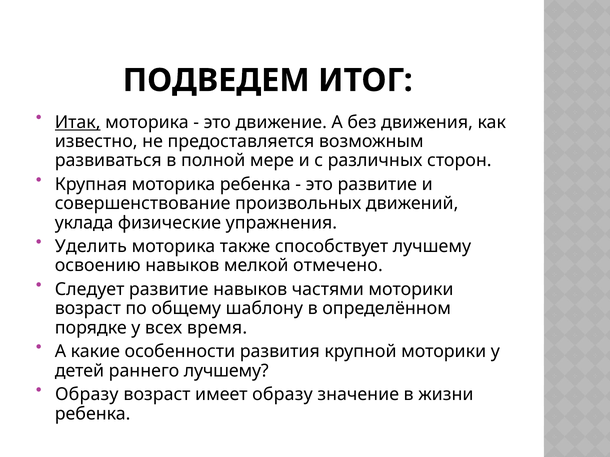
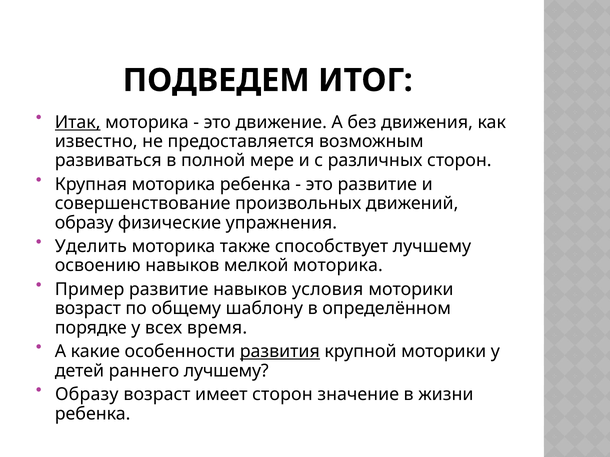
уклада: уклада -> образу (84, 223)
мелкой отмечено: отмечено -> моторика (338, 266)
Следует: Следует -> Пример (90, 290)
частями: частями -> условия (328, 290)
развития underline: none -> present (280, 352)
имеет образу: образу -> сторон (282, 395)
